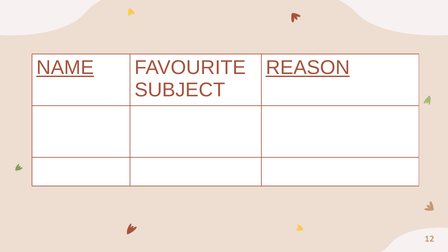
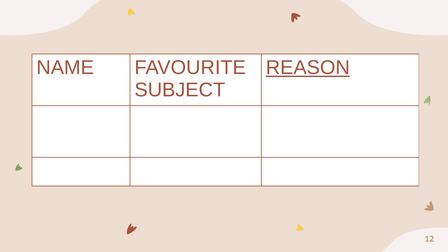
NAME underline: present -> none (65, 68)
